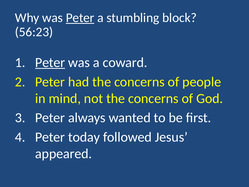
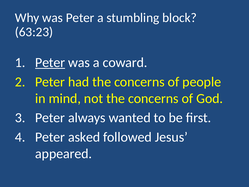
Peter underline: present -> none (80, 18)
56:23: 56:23 -> 63:23 (34, 32)
today: today -> asked (84, 137)
